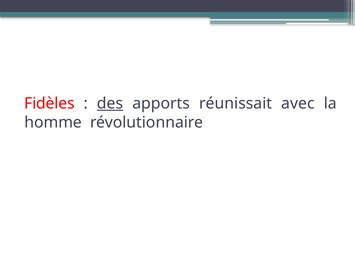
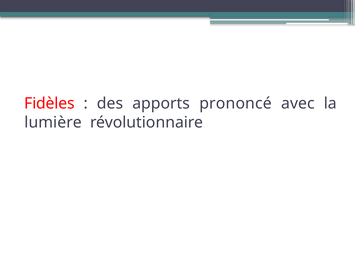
des underline: present -> none (110, 104)
réunissait: réunissait -> prononcé (236, 104)
homme: homme -> lumière (53, 122)
